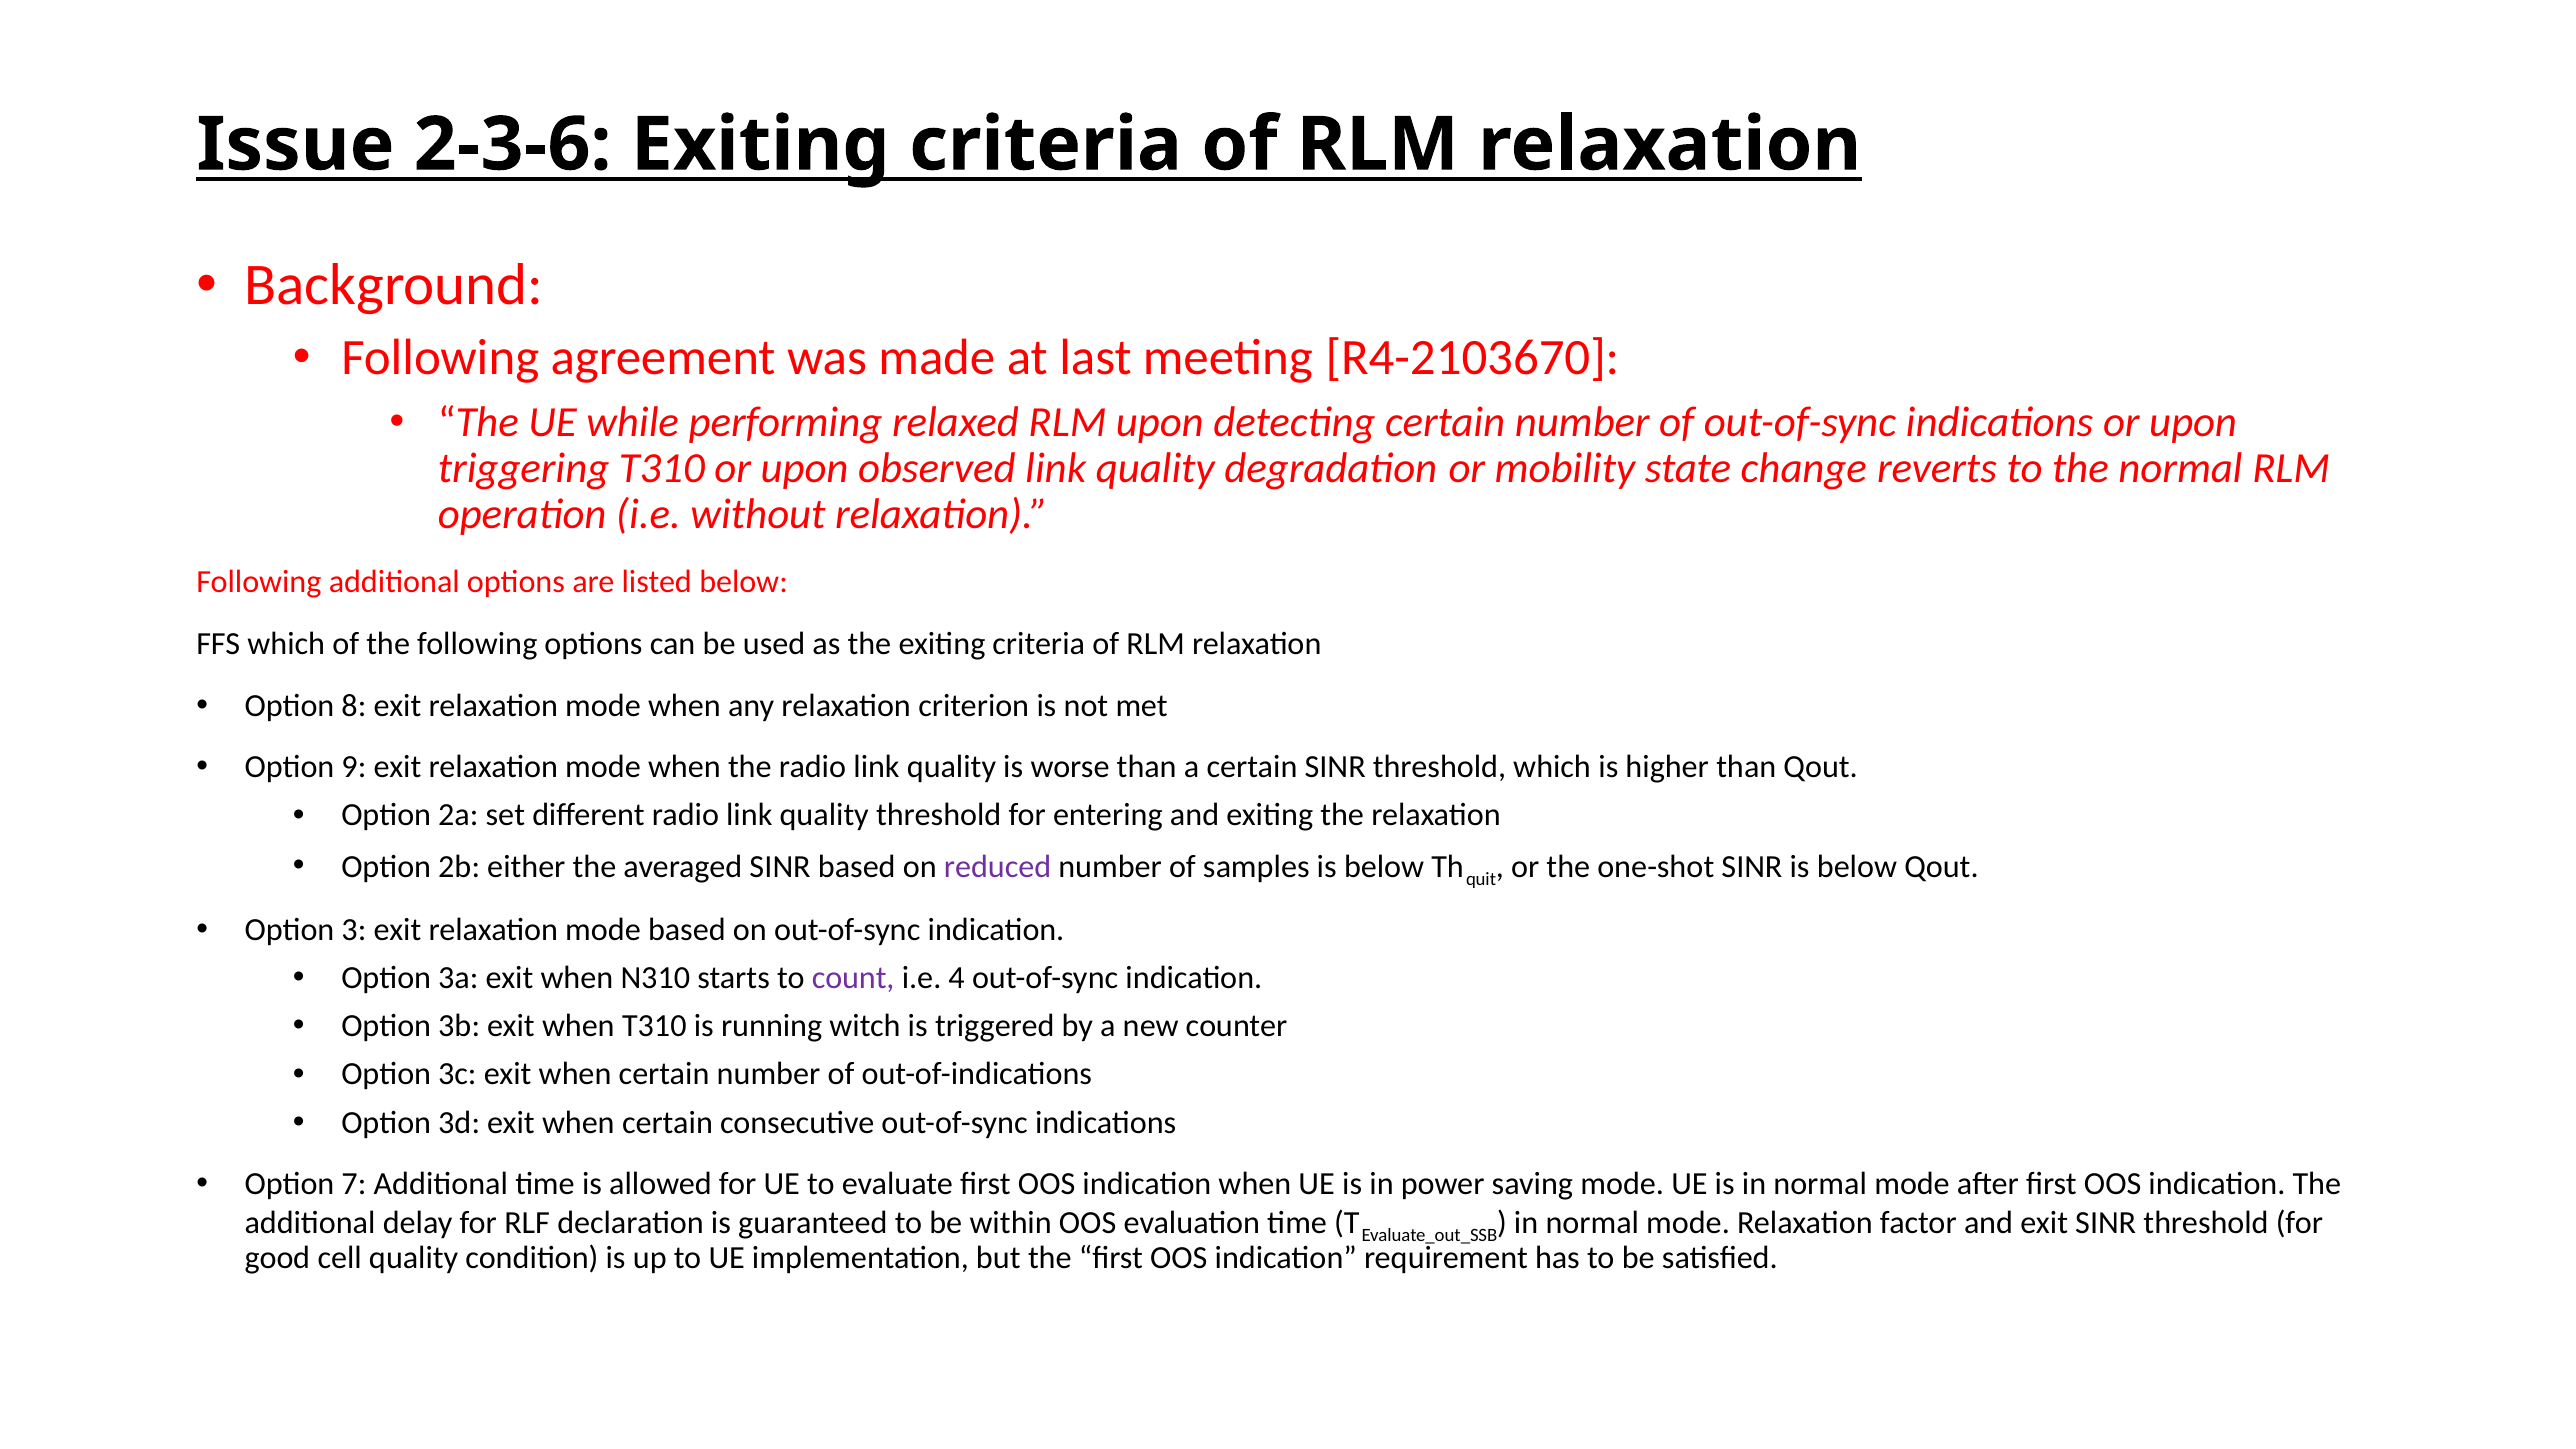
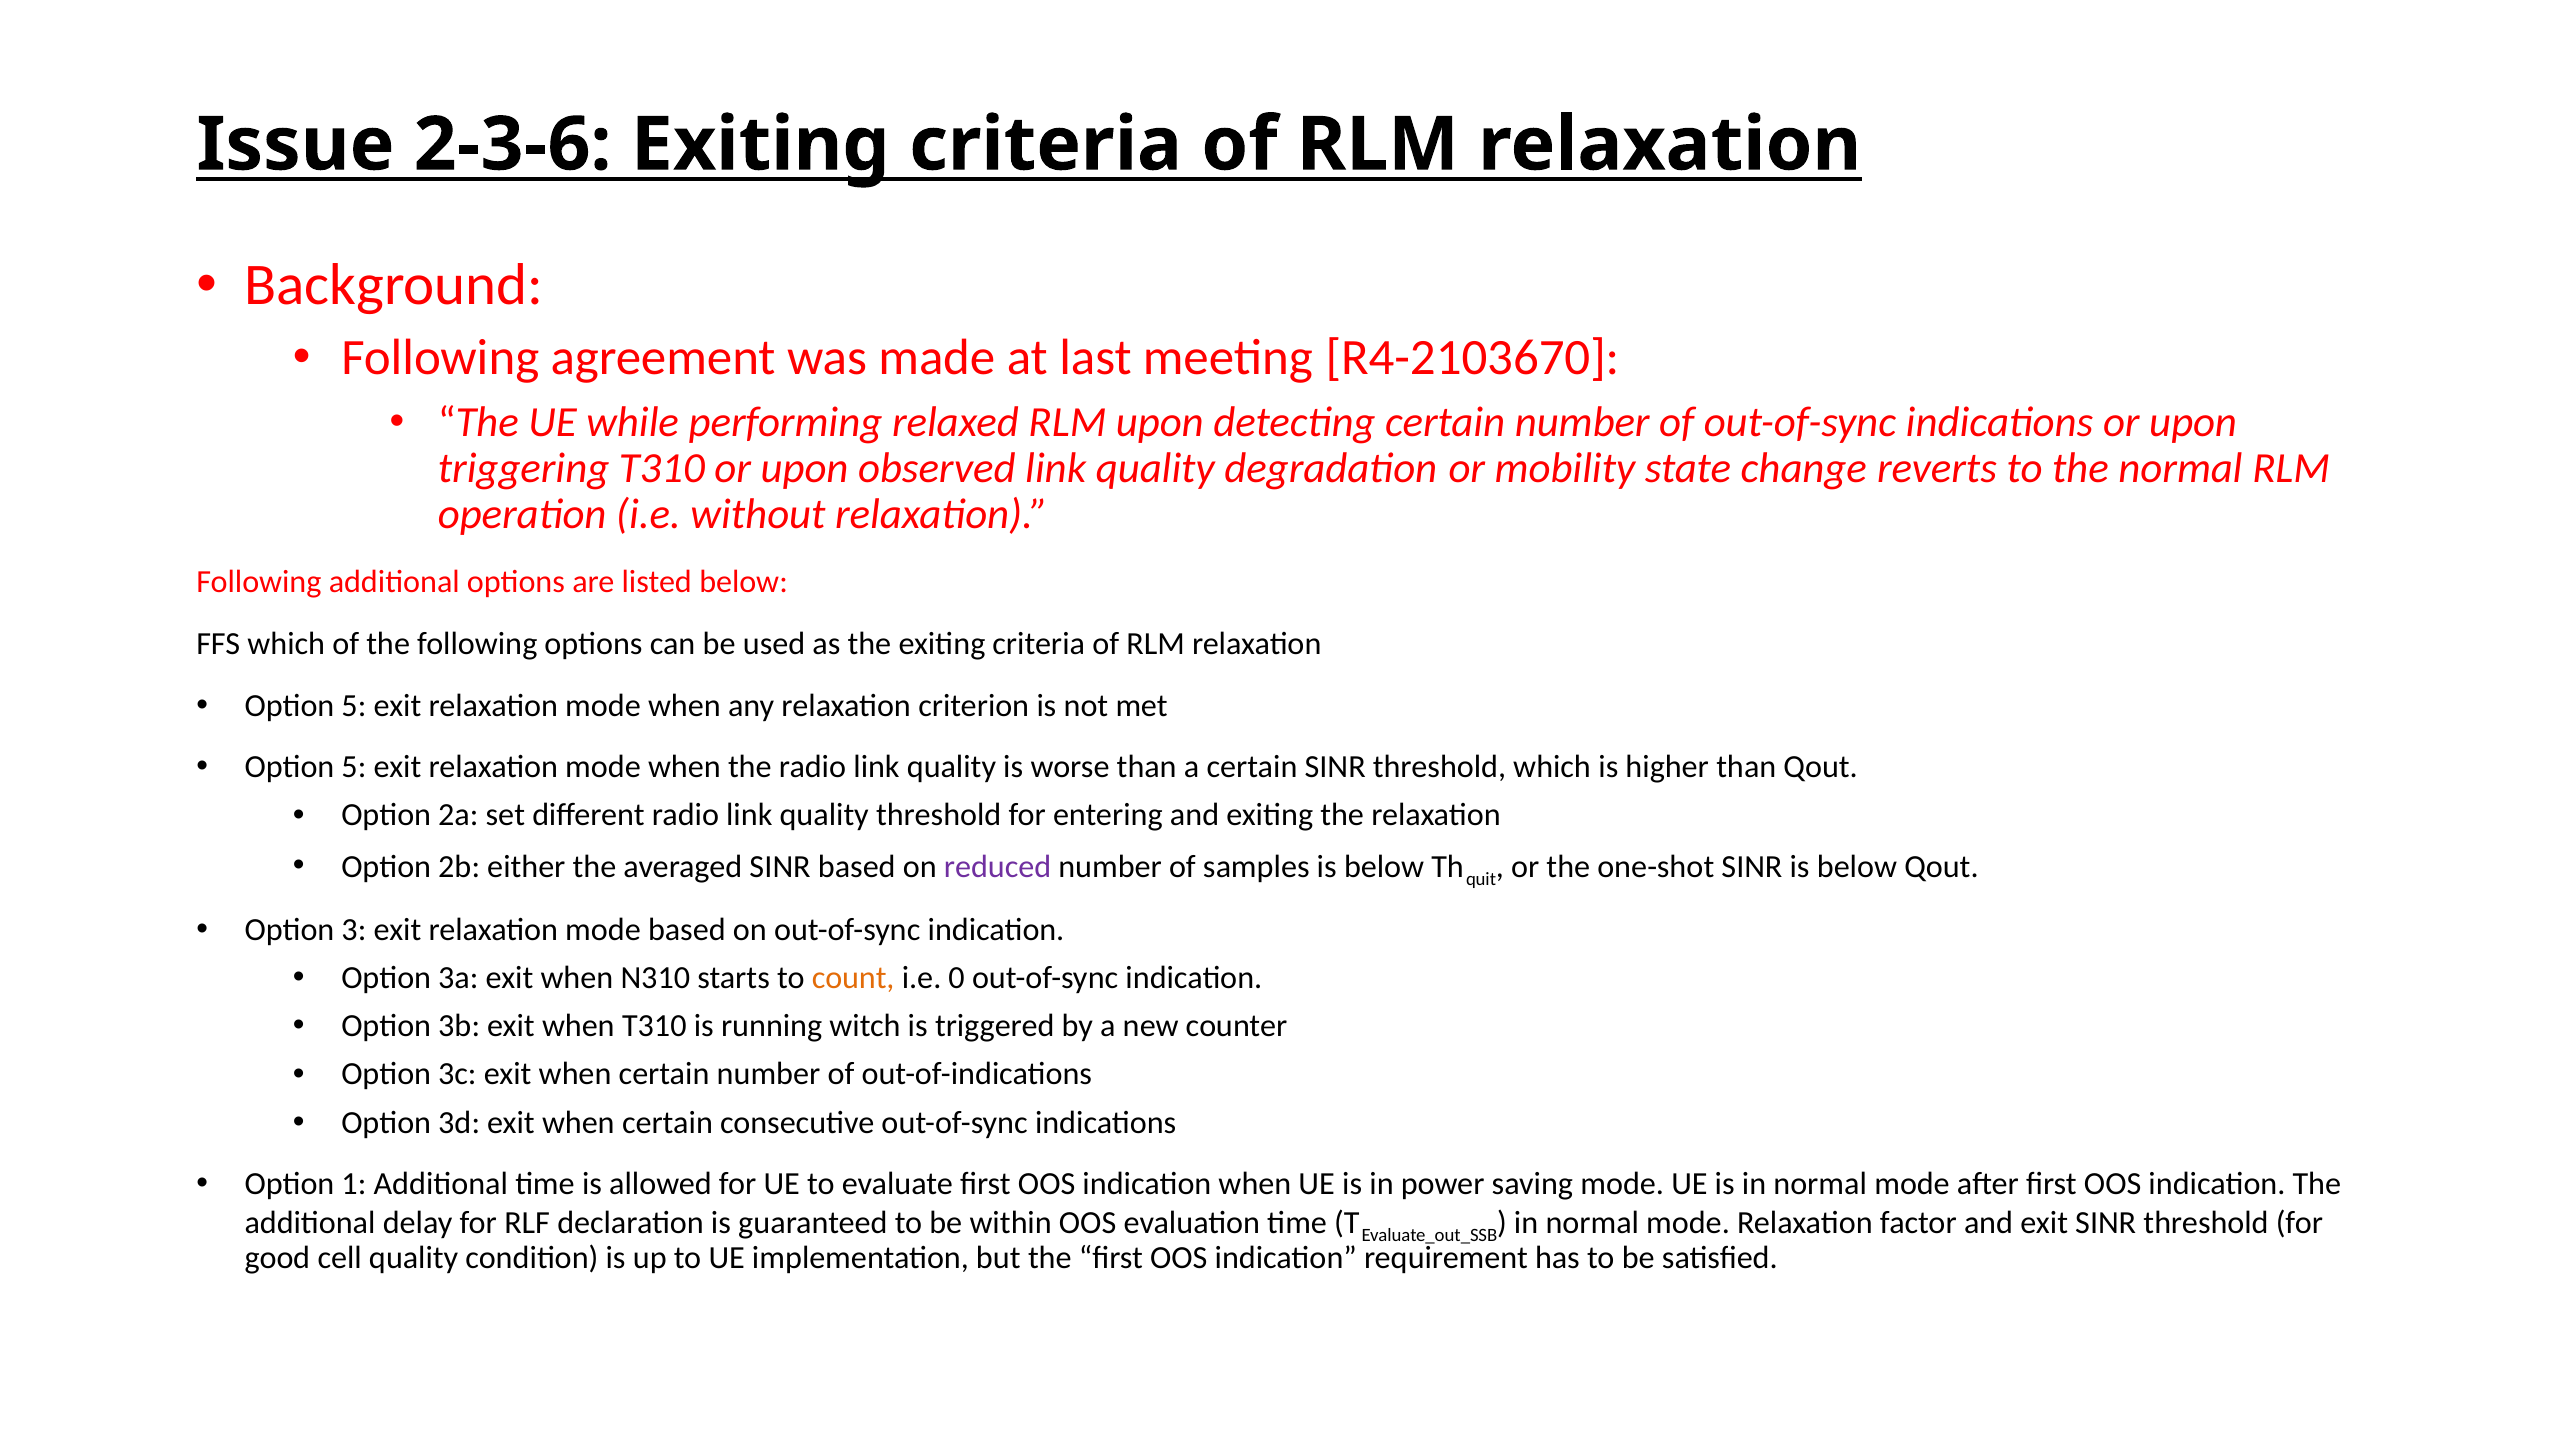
8: 8 -> 5 (354, 706)
9: 9 -> 5 (354, 767)
count colour: purple -> orange (853, 978)
4: 4 -> 0 (957, 978)
7: 7 -> 1 (354, 1184)
